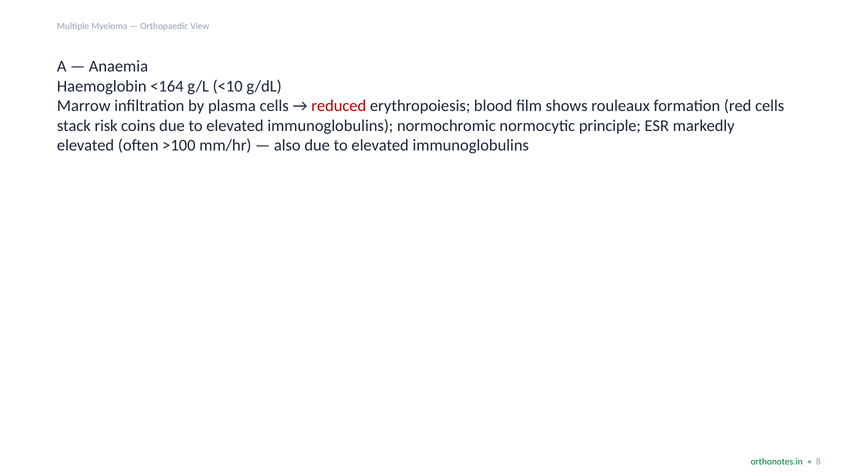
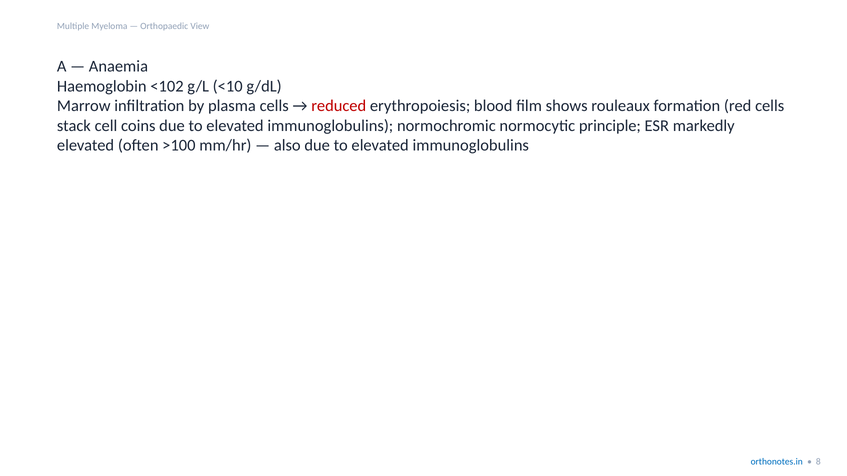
<164: <164 -> <102 (167, 86)
risk: risk -> cell (106, 126)
orthonotes.in colour: green -> blue (777, 462)
